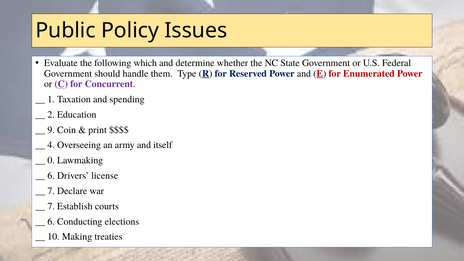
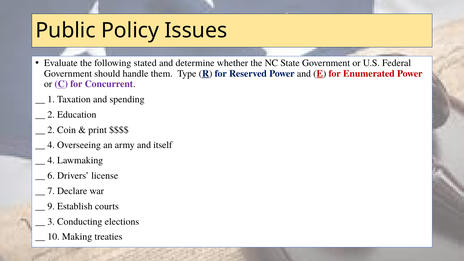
which: which -> stated (145, 63)
9: 9 -> 2 (51, 130)
0: 0 -> 4 (51, 160)
7: 7 -> 9 (51, 206)
6: 6 -> 3 (51, 221)
